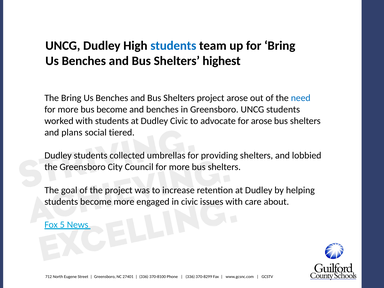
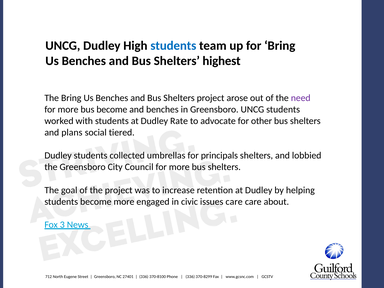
need colour: blue -> purple (301, 98)
Dudley Civic: Civic -> Rate (179, 121)
for arose: arose -> other (262, 121)
providing: providing -> principals (219, 156)
issues with: with -> care (234, 202)
5: 5 -> 3 (62, 225)
